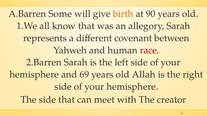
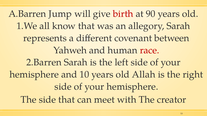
Some: Some -> Jump (60, 14)
birth colour: orange -> red (123, 14)
69: 69 -> 10 (84, 75)
